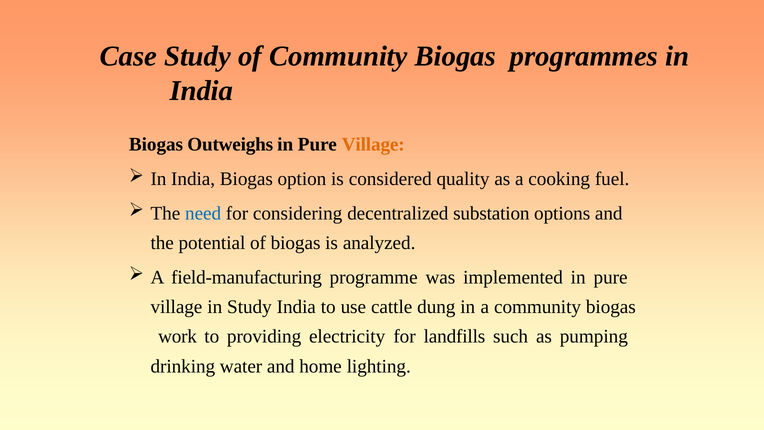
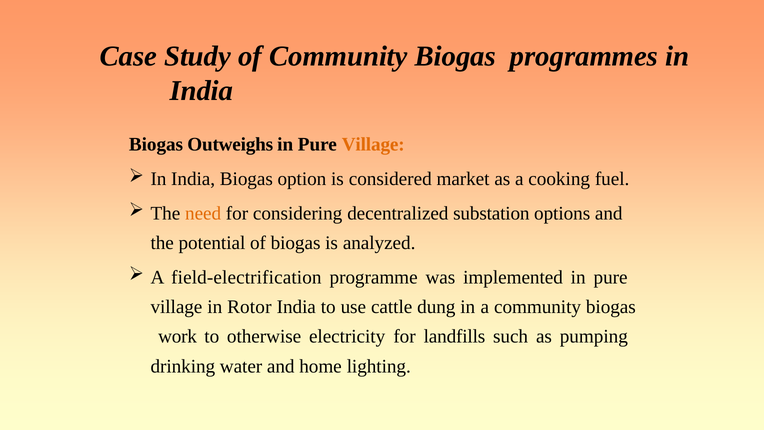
quality: quality -> market (463, 179)
need colour: blue -> orange (203, 213)
field-manufacturing: field-manufacturing -> field-electrification (246, 277)
in Study: Study -> Rotor (249, 307)
providing: providing -> otherwise (264, 336)
